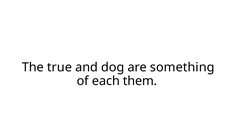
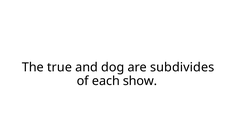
something: something -> subdivides (182, 67)
them: them -> show (140, 81)
